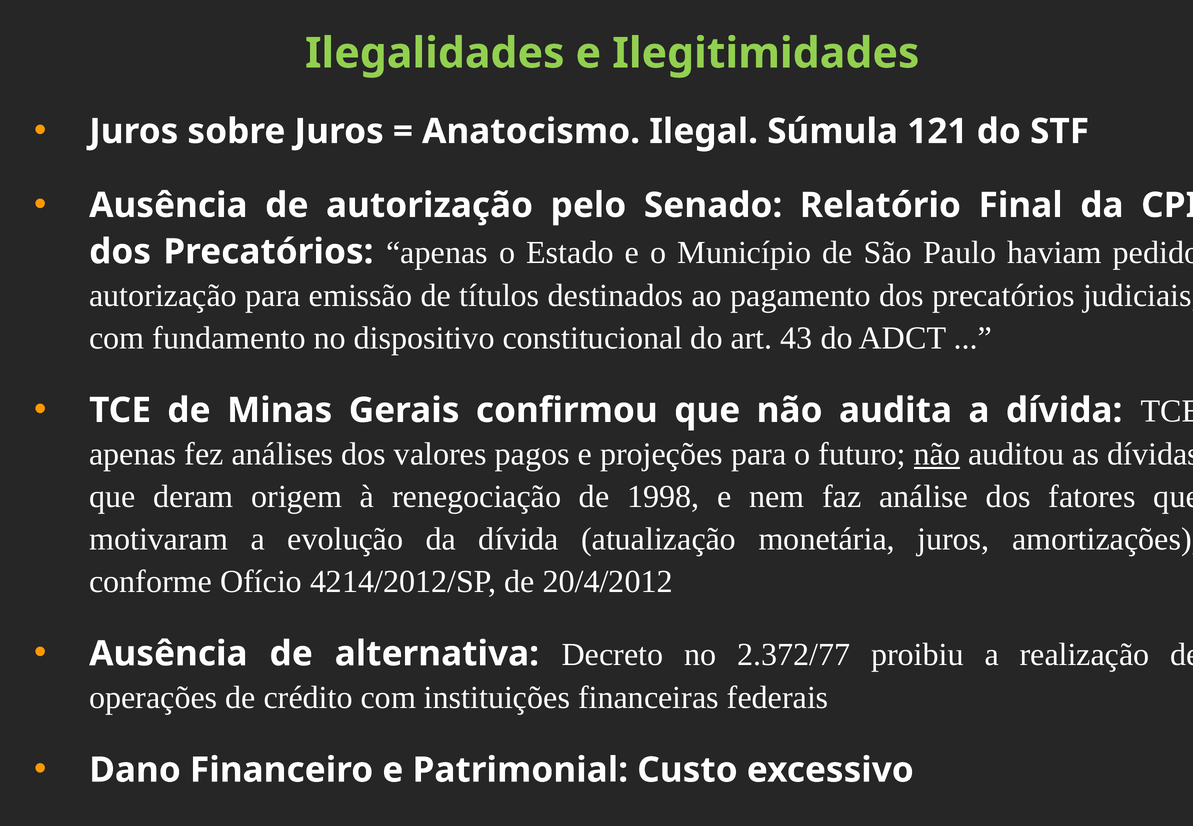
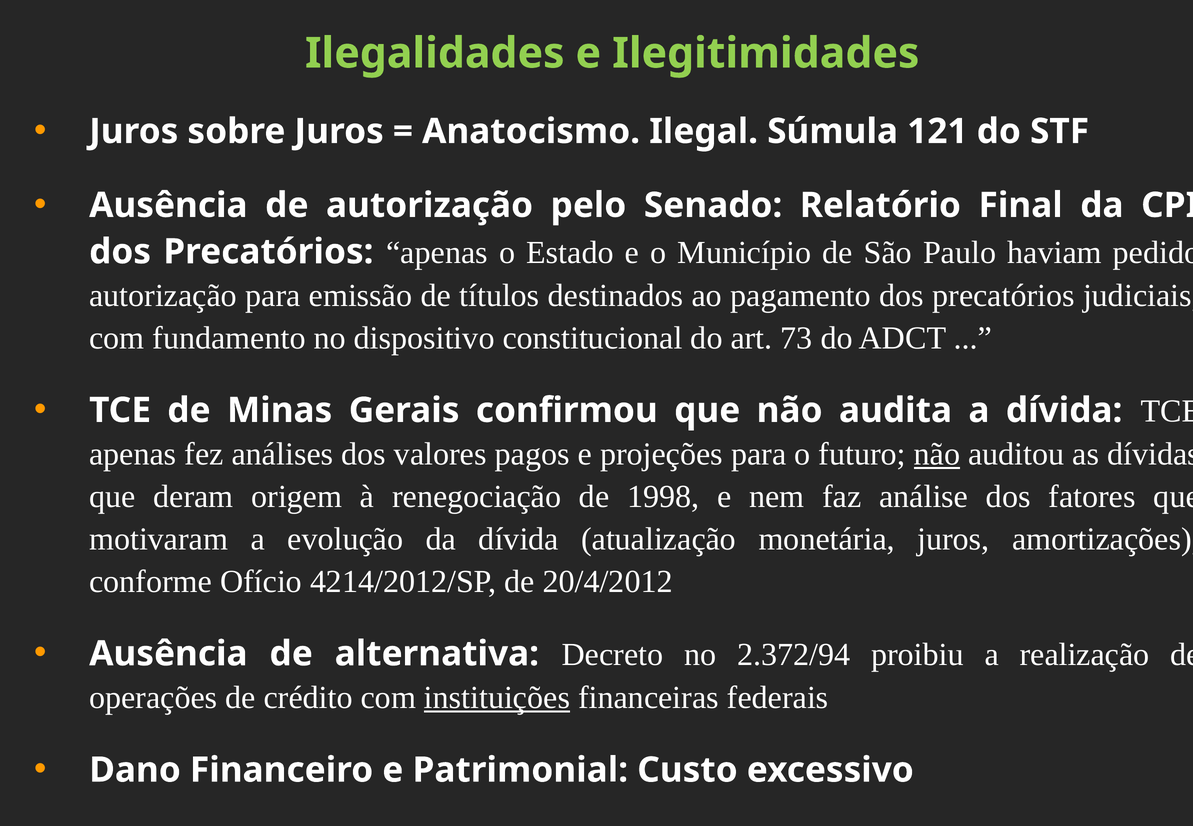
43: 43 -> 73 (796, 338)
2.372/77: 2.372/77 -> 2.372/94 (794, 655)
instituições underline: none -> present (497, 698)
